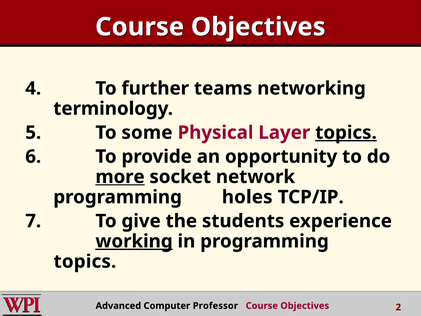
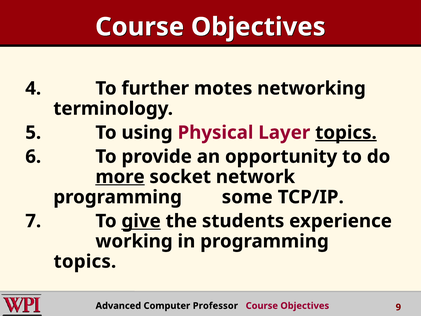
teams: teams -> motes (223, 88)
some: some -> using (147, 133)
holes: holes -> some (247, 197)
give underline: none -> present (141, 221)
working underline: present -> none (134, 241)
2: 2 -> 9 (398, 307)
